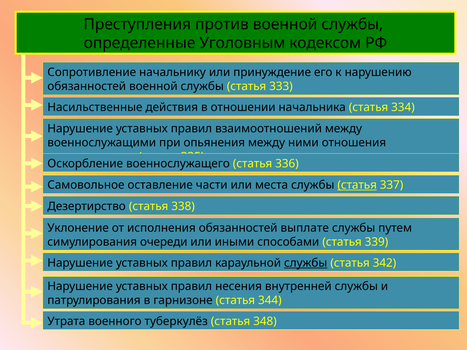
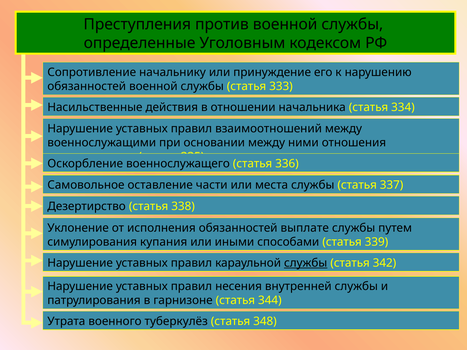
опьянения: опьянения -> основании (214, 143)
статья underline: present -> none (357, 185)
очереди: очереди -> купания (164, 242)
